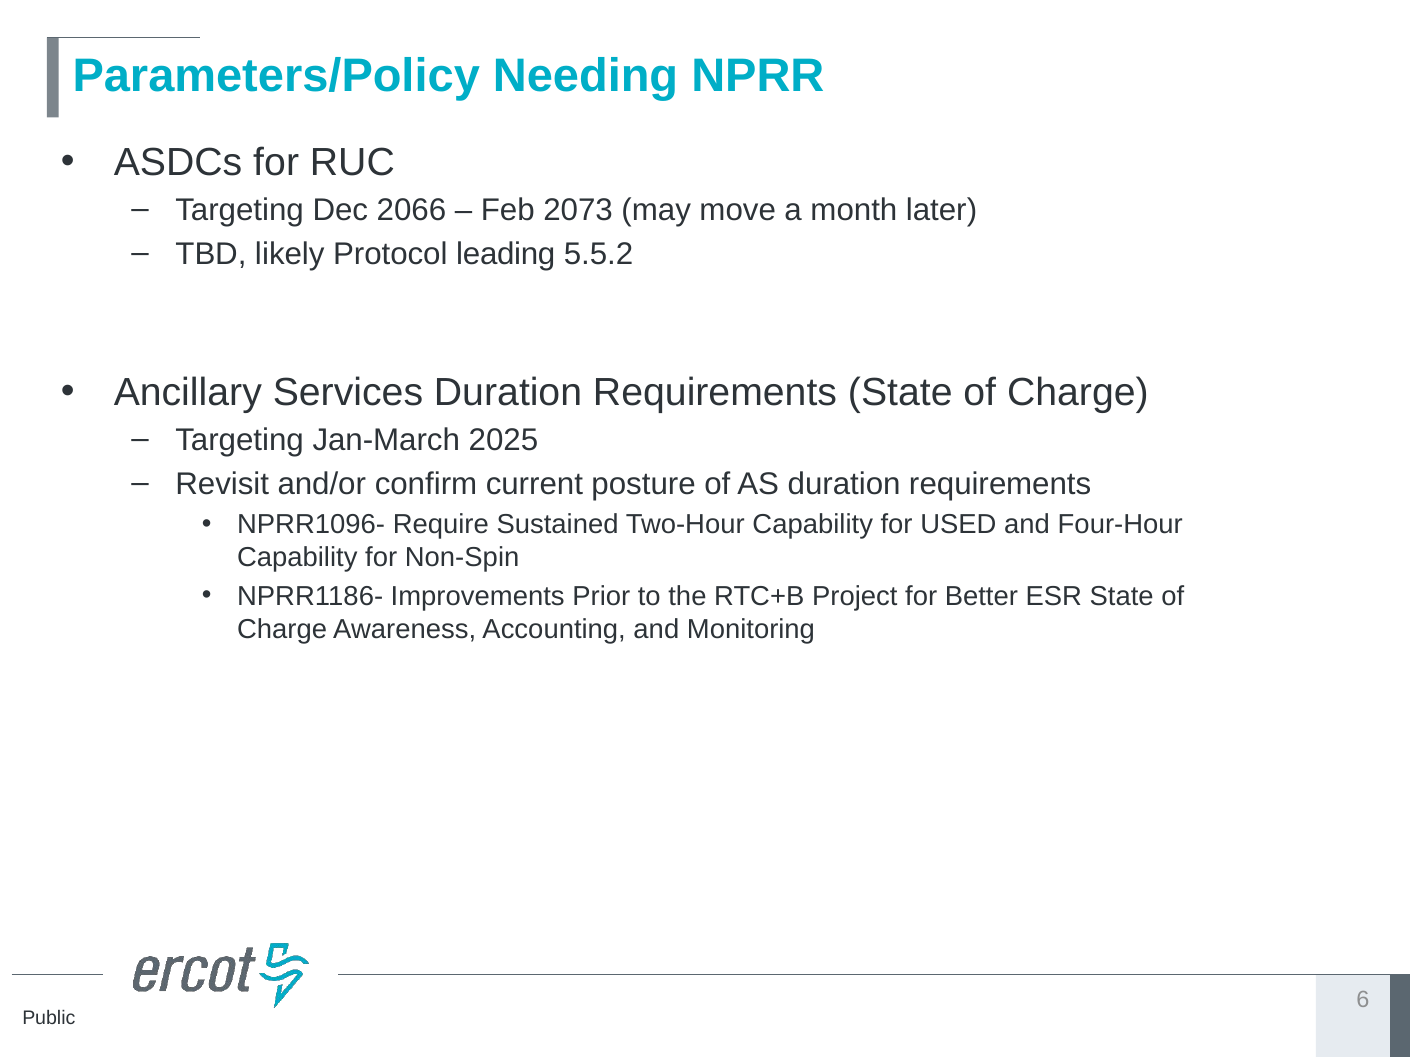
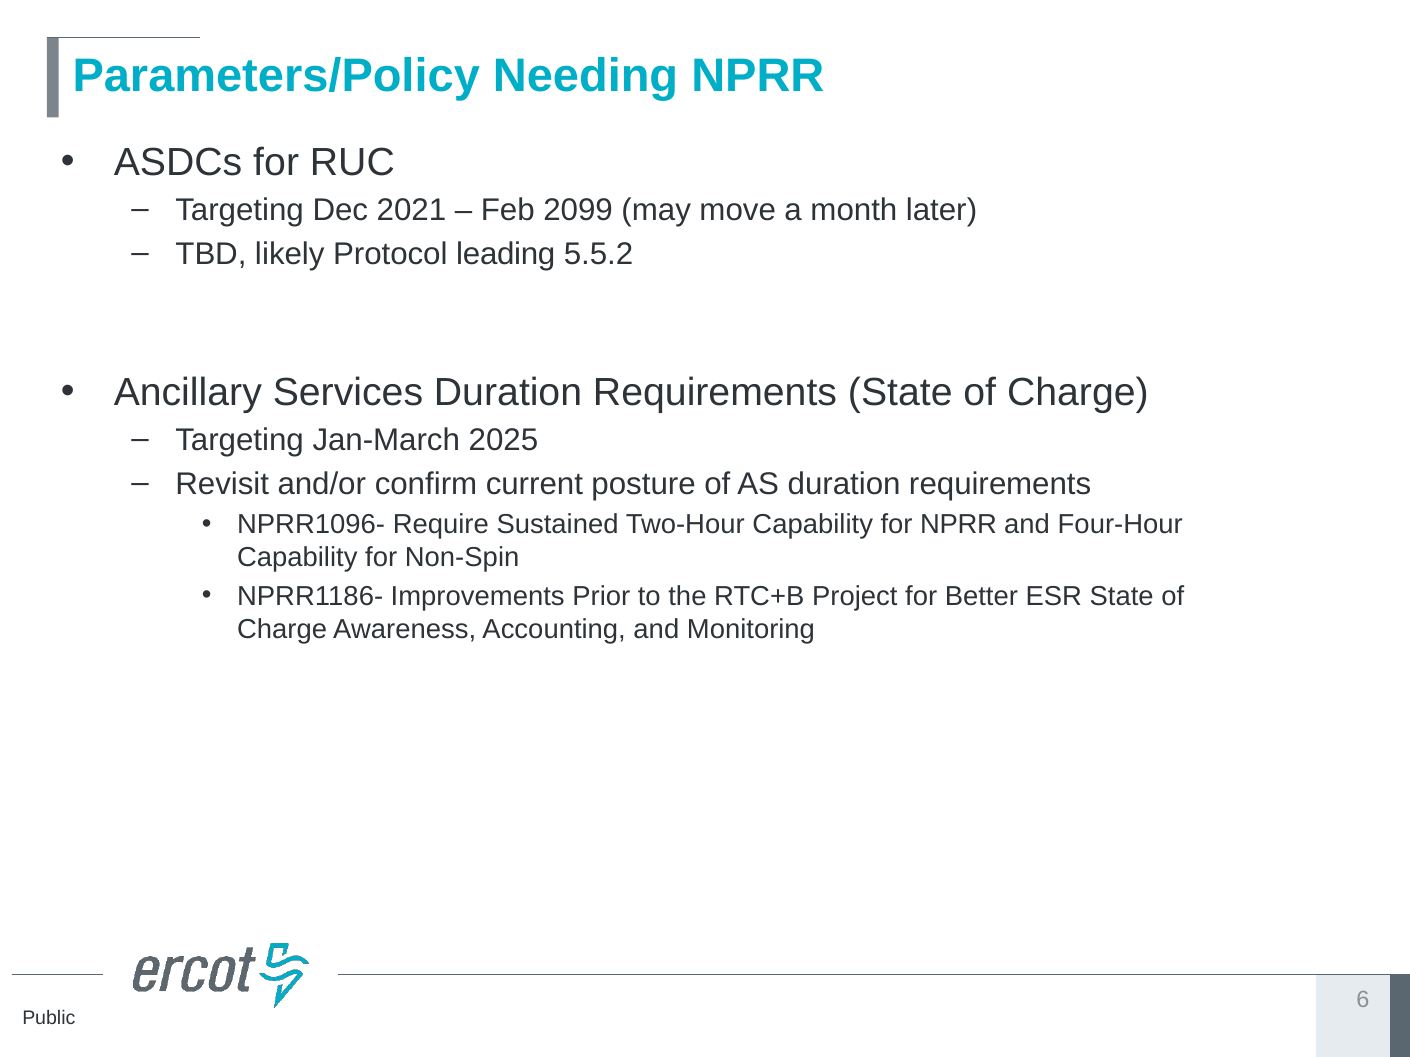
2066: 2066 -> 2021 (411, 210)
2073: 2073 -> 2099 (578, 210)
for USED: USED -> NPRR (959, 525)
